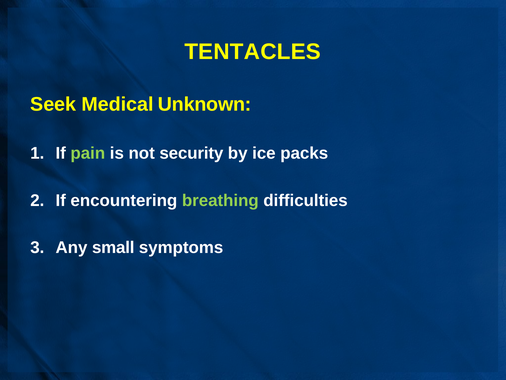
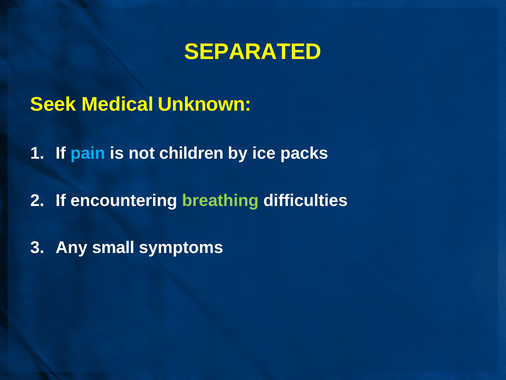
TENTACLES: TENTACLES -> SEPARATED (253, 52)
pain colour: light green -> light blue (88, 153)
security: security -> children (191, 153)
